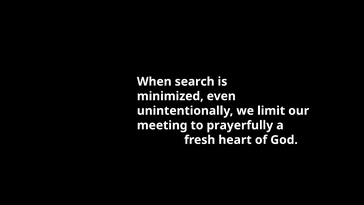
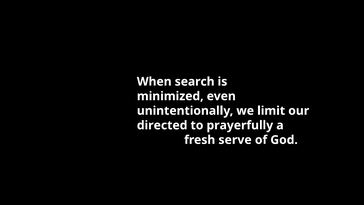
meeting: meeting -> directed (162, 125)
heart: heart -> serve (235, 140)
